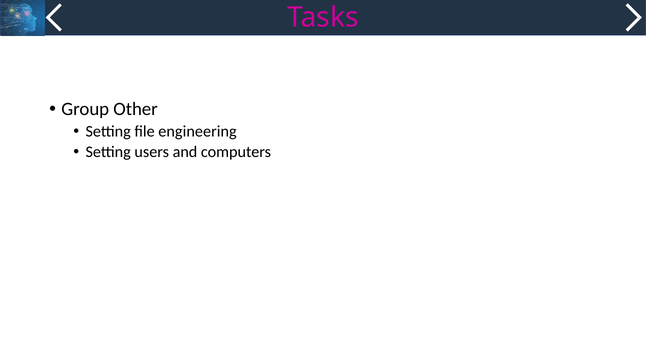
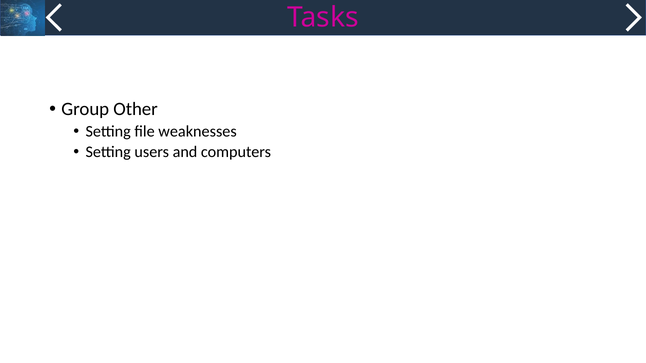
engineering: engineering -> weaknesses (198, 131)
